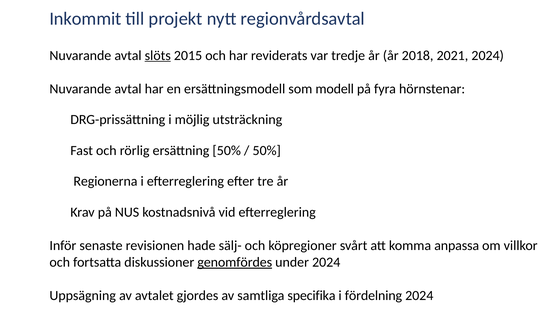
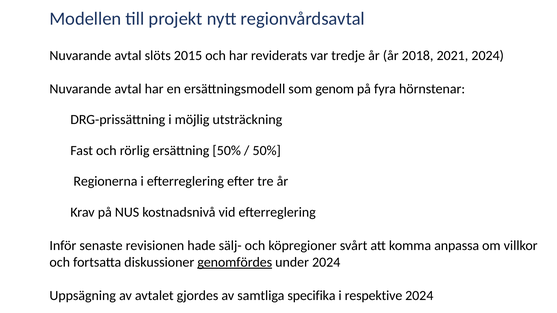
Inkommit: Inkommit -> Modellen (85, 19)
slöts underline: present -> none (158, 55)
modell: modell -> genom (335, 89)
fördelning: fördelning -> respektive (373, 296)
